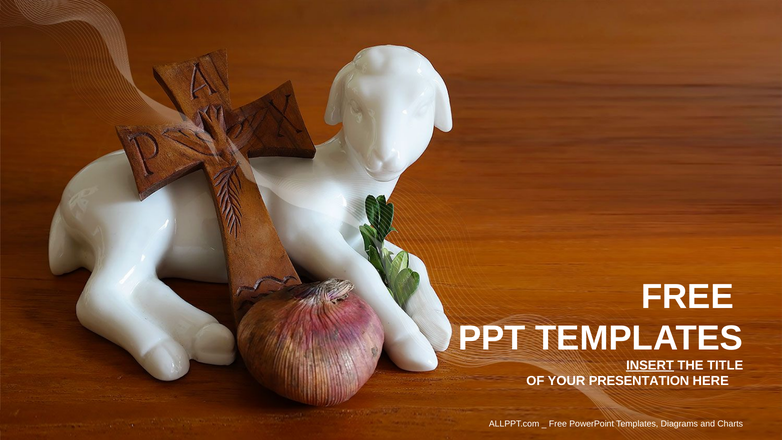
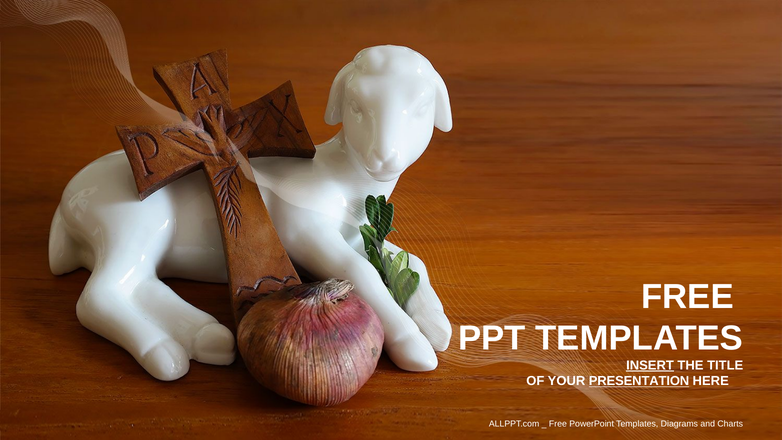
PRESENTATION underline: none -> present (639, 381)
